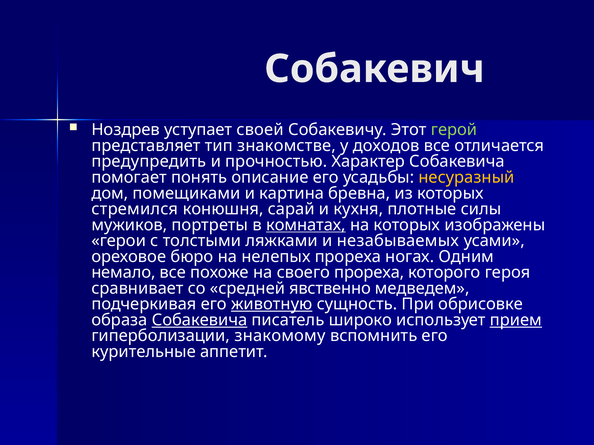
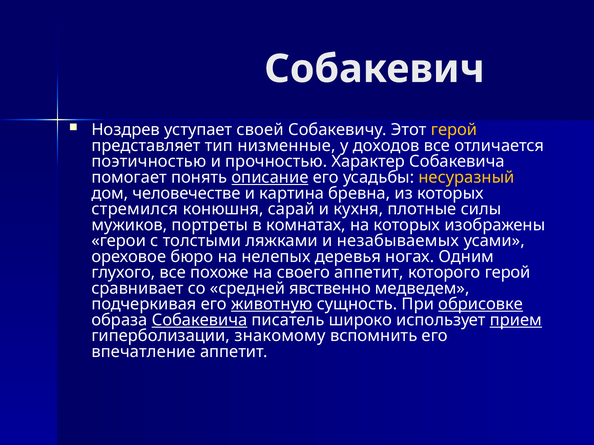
герой colour: light green -> yellow (454, 130)
знакомстве: знакомстве -> низменные (286, 146)
предупредить: предупредить -> поэтичностью (149, 162)
описание underline: none -> present (270, 178)
помещиками: помещиками -> человечестве (187, 193)
комнатах underline: present -> none (306, 225)
нелепых прореха: прореха -> деревья (348, 257)
немало: немало -> глухого (123, 273)
своего прореха: прореха -> аппетит (369, 273)
которого героя: героя -> герой (508, 273)
обрисовке underline: none -> present (481, 304)
курительные: курительные -> впечатление (144, 352)
